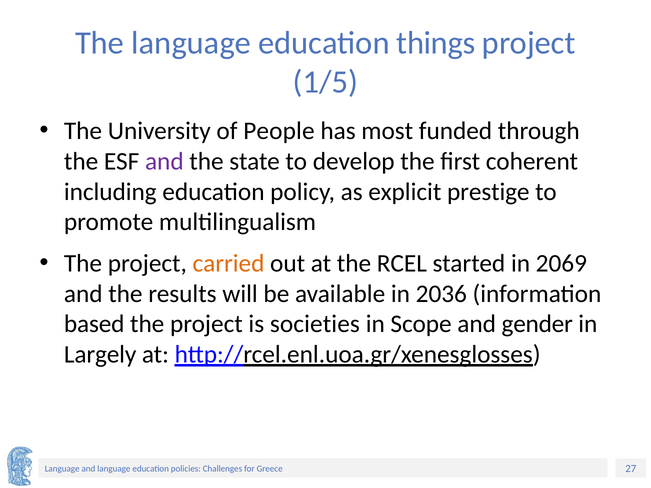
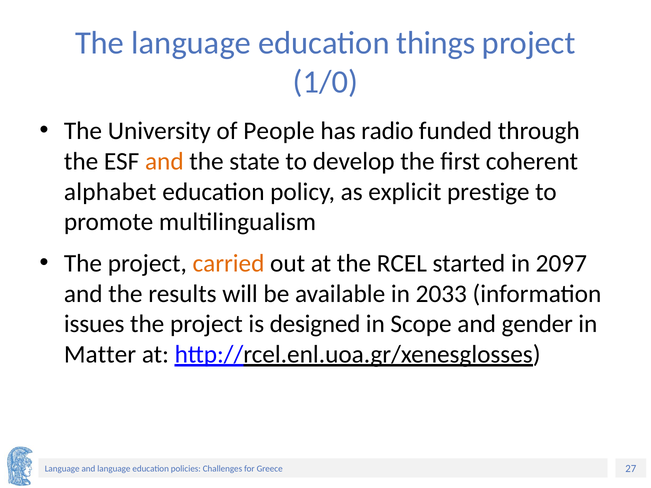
1/5: 1/5 -> 1/0 (325, 82)
most: most -> radio (387, 131)
and colour: purple -> orange (164, 161)
including: including -> alphabet (110, 192)
2069: 2069 -> 2097 (561, 264)
2036: 2036 -> 2033 (441, 294)
based: based -> issues (94, 324)
societies: societies -> designed (315, 324)
Largely: Largely -> Matter (100, 355)
